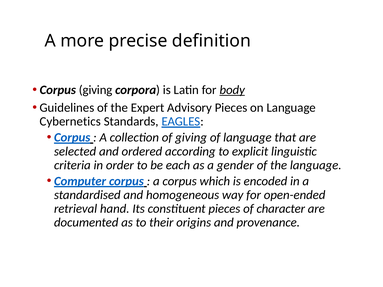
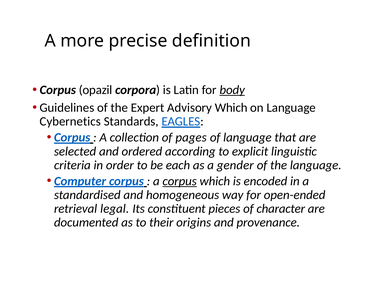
Corpus giving: giving -> opazil (96, 90)
Advisory Pieces: Pieces -> Which (231, 108)
of giving: giving -> pages (191, 138)
corpus underline: none -> present (180, 181)
hand: hand -> legal (115, 209)
